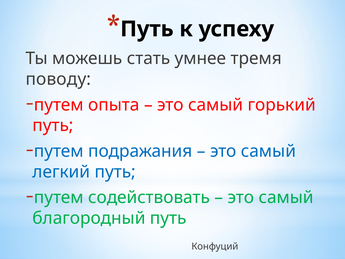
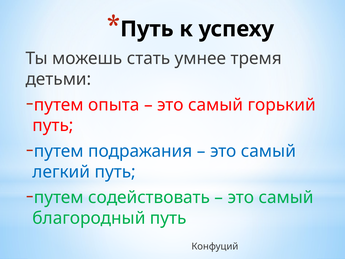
поводу: поводу -> детьми (58, 79)
